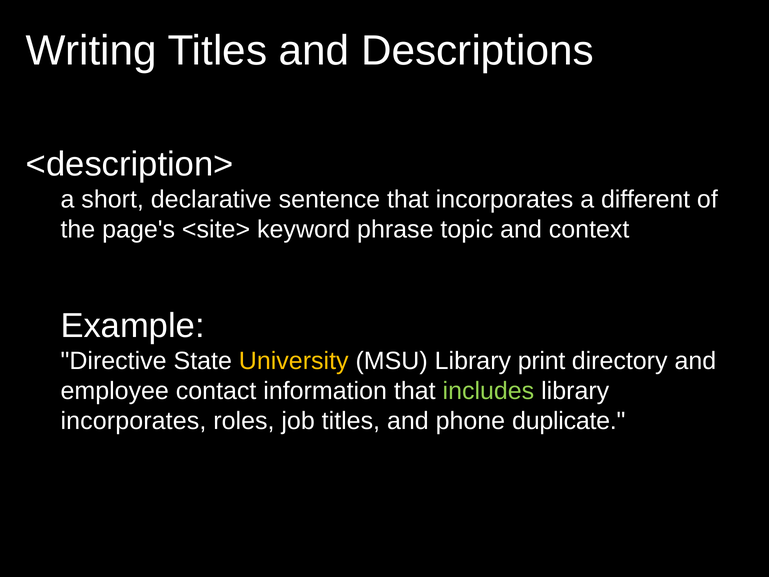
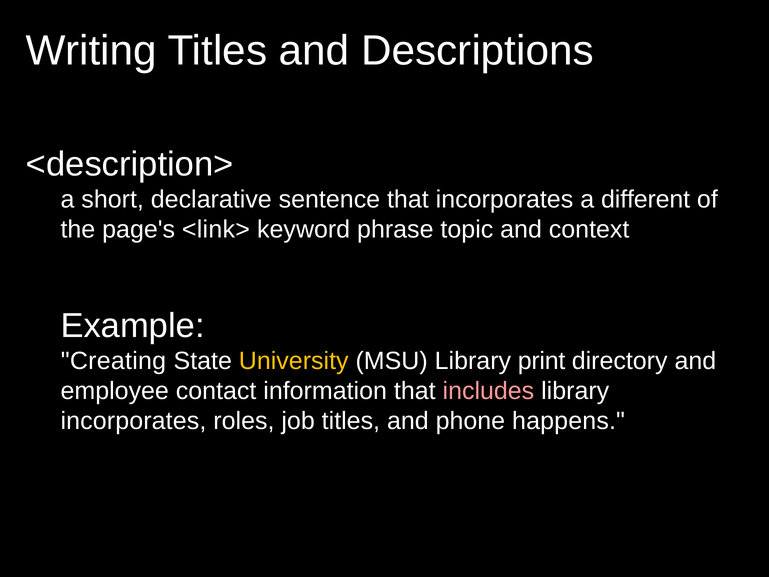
<site>: <site> -> <link> (216, 230)
Directive: Directive -> Creating (113, 361)
includes colour: light green -> pink (488, 391)
duplicate: duplicate -> happens (569, 421)
